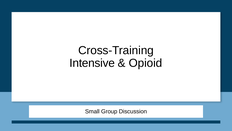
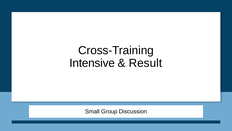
Opioid: Opioid -> Result (145, 63)
